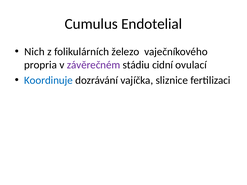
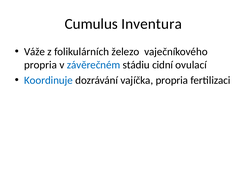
Endotelial: Endotelial -> Inventura (152, 24)
Nich: Nich -> Váže (35, 52)
závěrečném colour: purple -> blue (94, 65)
vajíčka sliznice: sliznice -> propria (172, 80)
